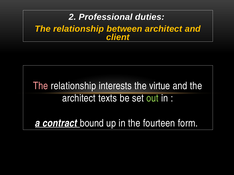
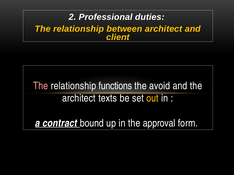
interests: interests -> functions (115, 86)
virtue: virtue -> avoid (160, 86)
out colour: light green -> yellow (152, 98)
fourteen: fourteen -> approval (159, 123)
